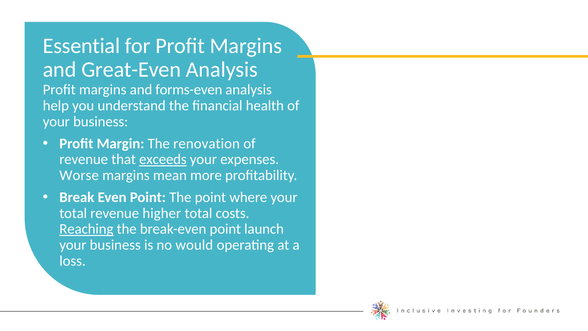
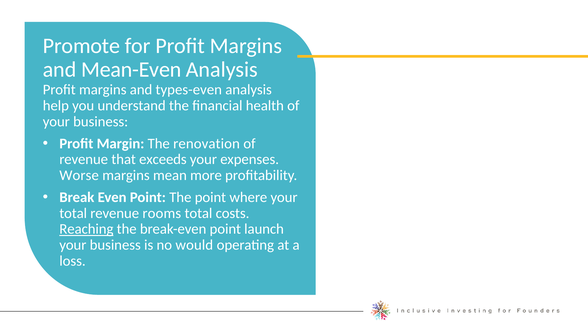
Essential: Essential -> Promote (81, 46)
Great-Even: Great-Even -> Mean-Even (131, 70)
forms-even: forms-even -> types-even (189, 90)
exceeds underline: present -> none (163, 159)
higher: higher -> rooms (162, 213)
